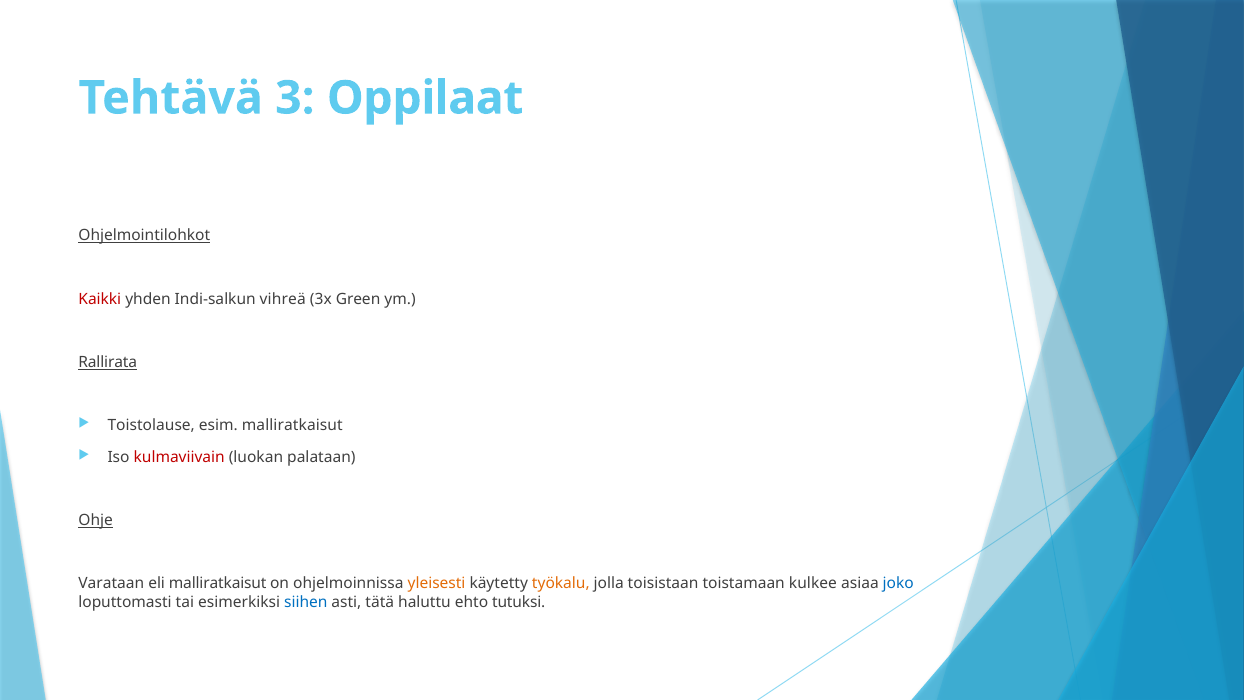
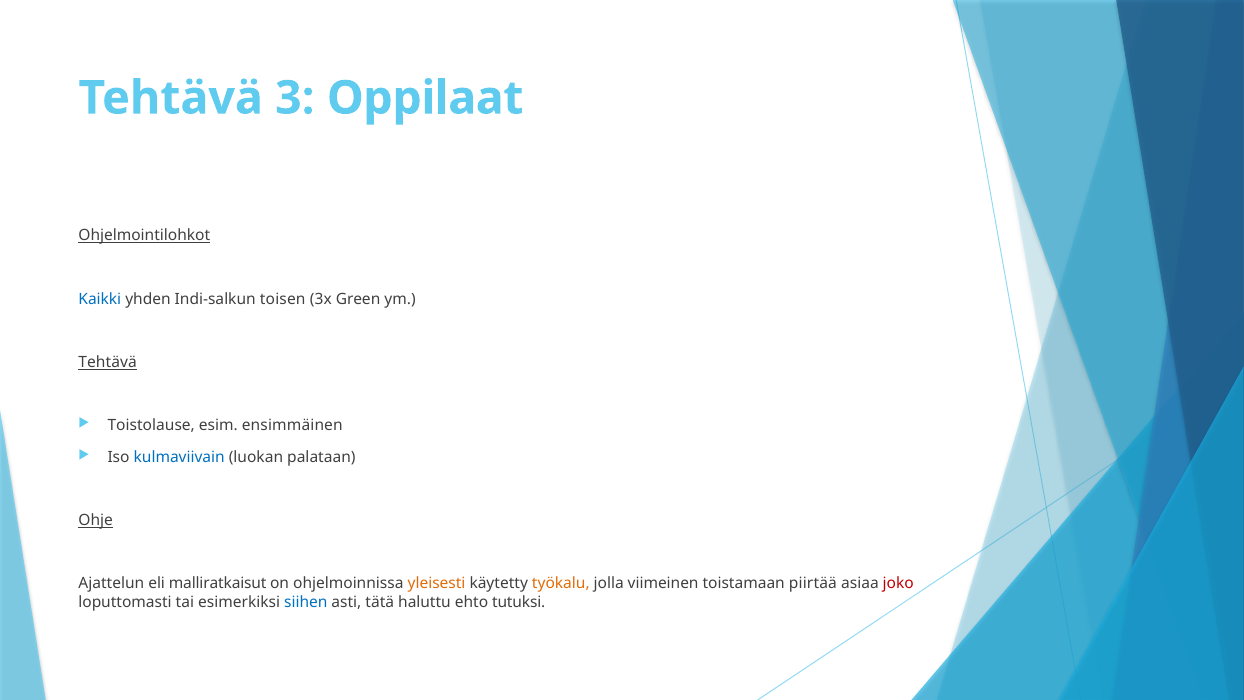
Kaikki colour: red -> blue (100, 299)
vihreä: vihreä -> toisen (283, 299)
Rallirata: Rallirata -> Tehtävä (108, 362)
esim malliratkaisut: malliratkaisut -> ensimmäinen (292, 425)
kulmaviivain colour: red -> blue (179, 457)
Varataan: Varataan -> Ajattelun (111, 583)
toisistaan: toisistaan -> viimeinen (663, 583)
kulkee: kulkee -> piirtää (813, 583)
joko colour: blue -> red (898, 583)
